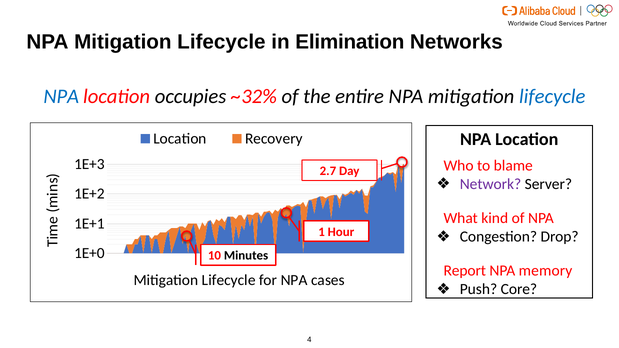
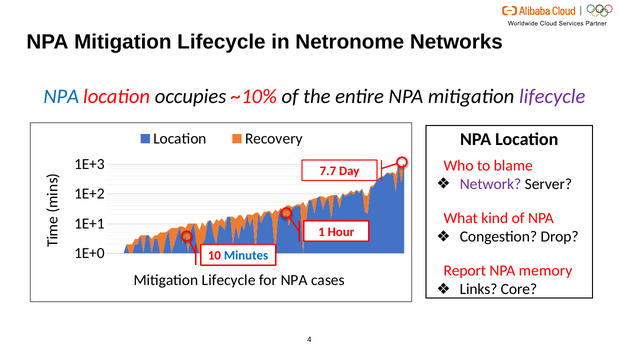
Elimination: Elimination -> Netronome (350, 42)
~32%: ~32% -> ~10% (254, 96)
lifecycle colour: blue -> purple (552, 96)
2.7: 2.7 -> 7.7 (328, 171)
Minutes colour: black -> blue (246, 256)
Push: Push -> Links (479, 289)
